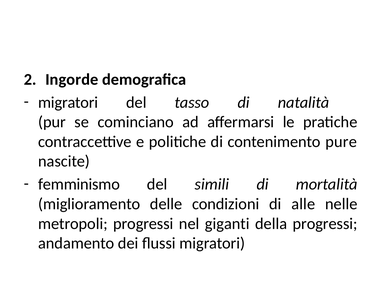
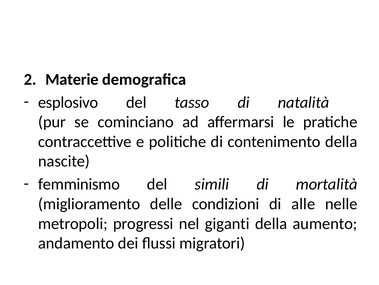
Ingorde: Ingorde -> Materie (72, 79)
migratori: migratori -> esplosivo (68, 102)
contenimento pure: pure -> della (341, 141)
della progressi: progressi -> aumento (325, 223)
